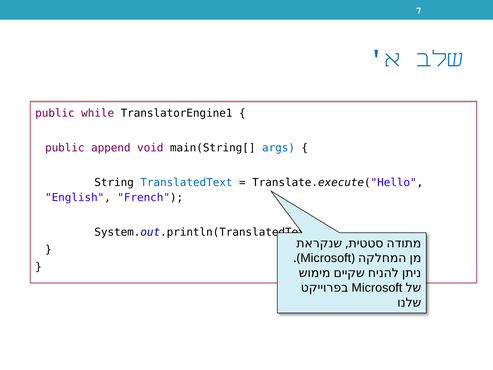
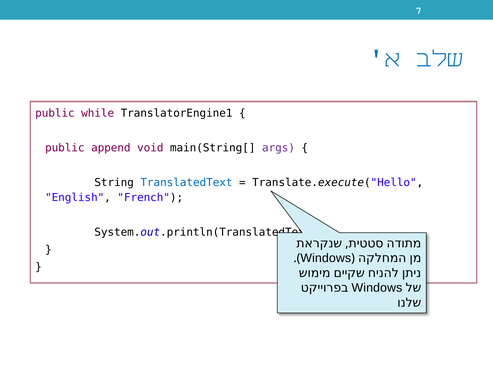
args colour: blue -> purple (279, 148)
Microsoft: Microsoft -> Windows (326, 258)
Microsoft: Microsoft -> Windows (377, 288)
